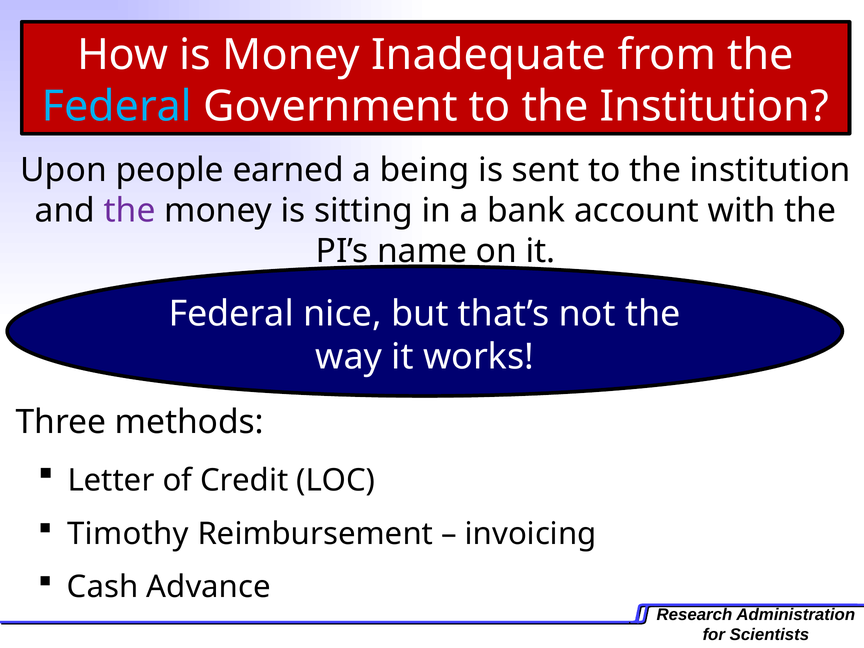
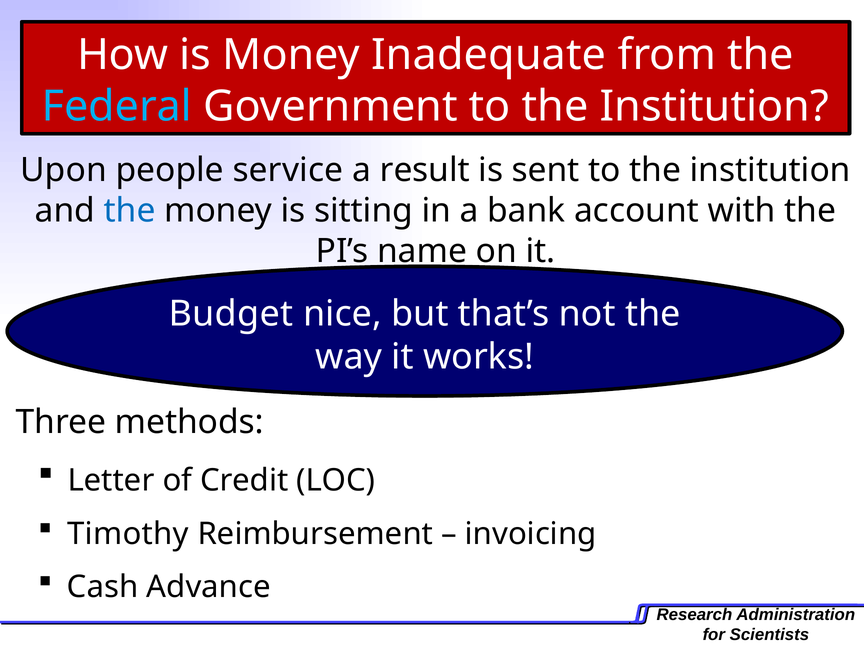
earned: earned -> service (288, 170)
being: being -> result (425, 170)
the colour: purple -> blue (130, 211)
Federal: Federal -> Budget (231, 314)
